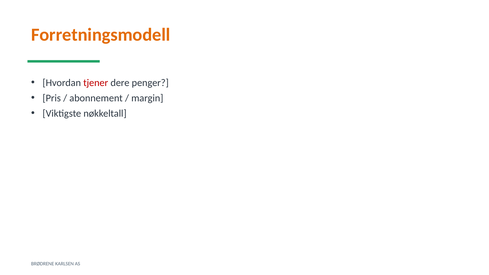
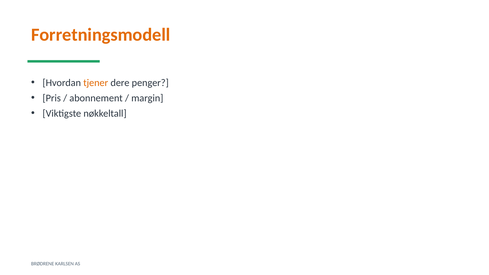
tjener colour: red -> orange (96, 83)
